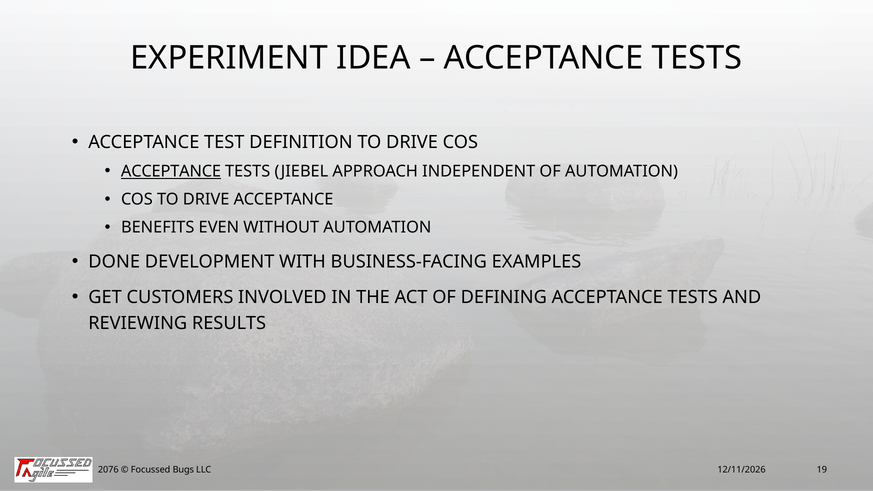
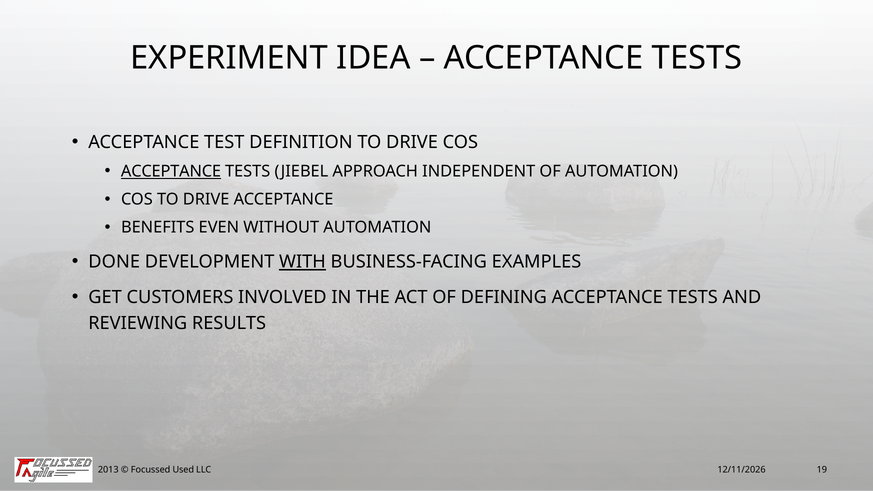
WITH underline: none -> present (302, 262)
2076: 2076 -> 2013 (108, 470)
Bugs: Bugs -> Used (183, 470)
